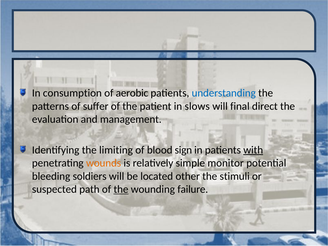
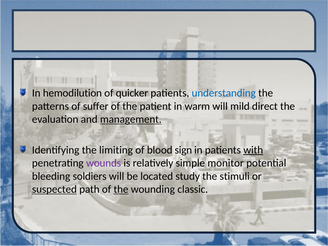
consumption: consumption -> hemodilution (72, 93)
aerobic: aerobic -> quicker (132, 93)
slows: slows -> warm (197, 106)
final: final -> mild (240, 106)
management underline: none -> present (131, 119)
wounds colour: orange -> purple (104, 163)
other: other -> study (188, 176)
suspected underline: none -> present (54, 189)
failure: failure -> classic (193, 189)
